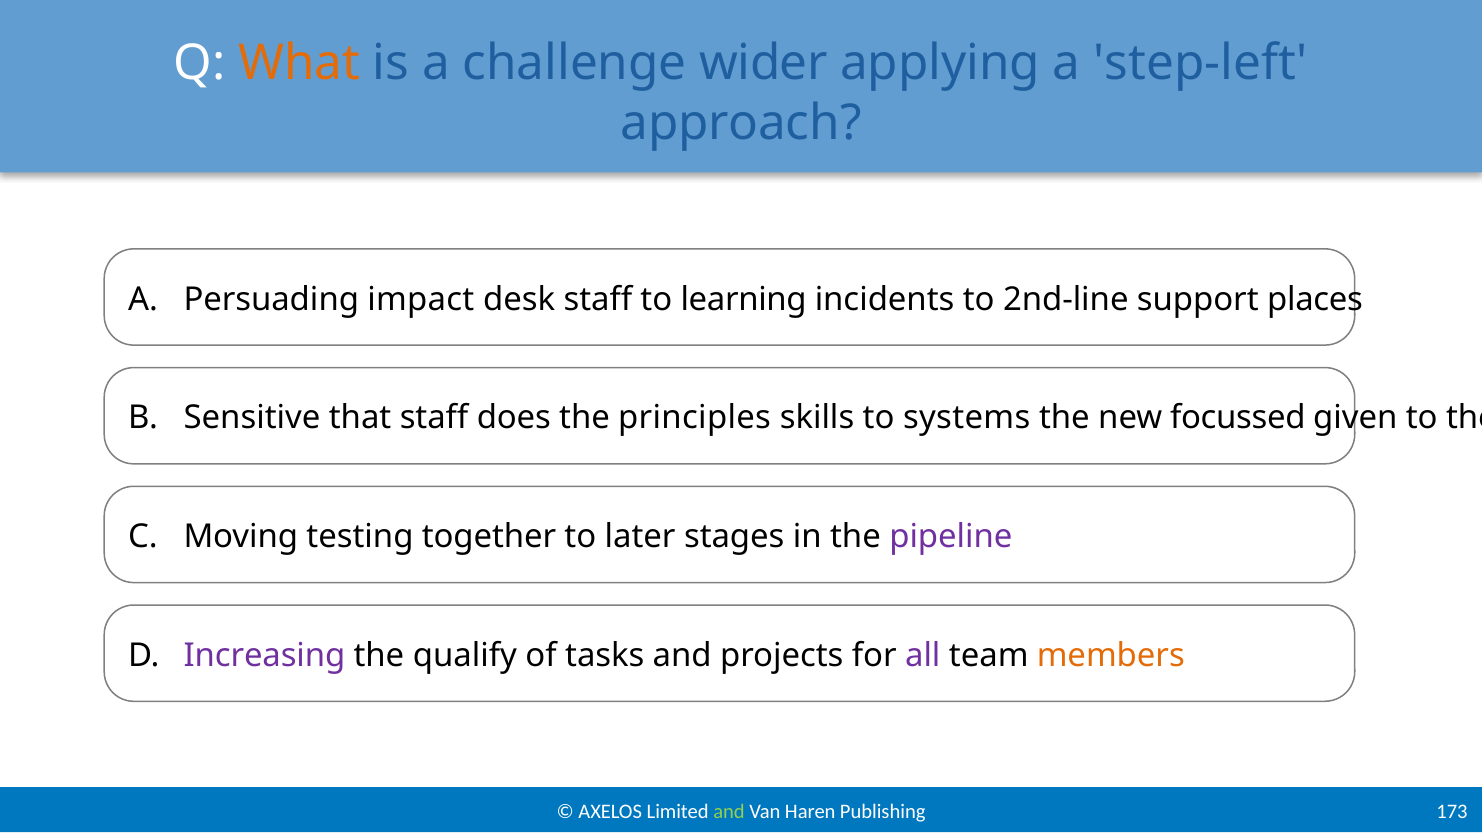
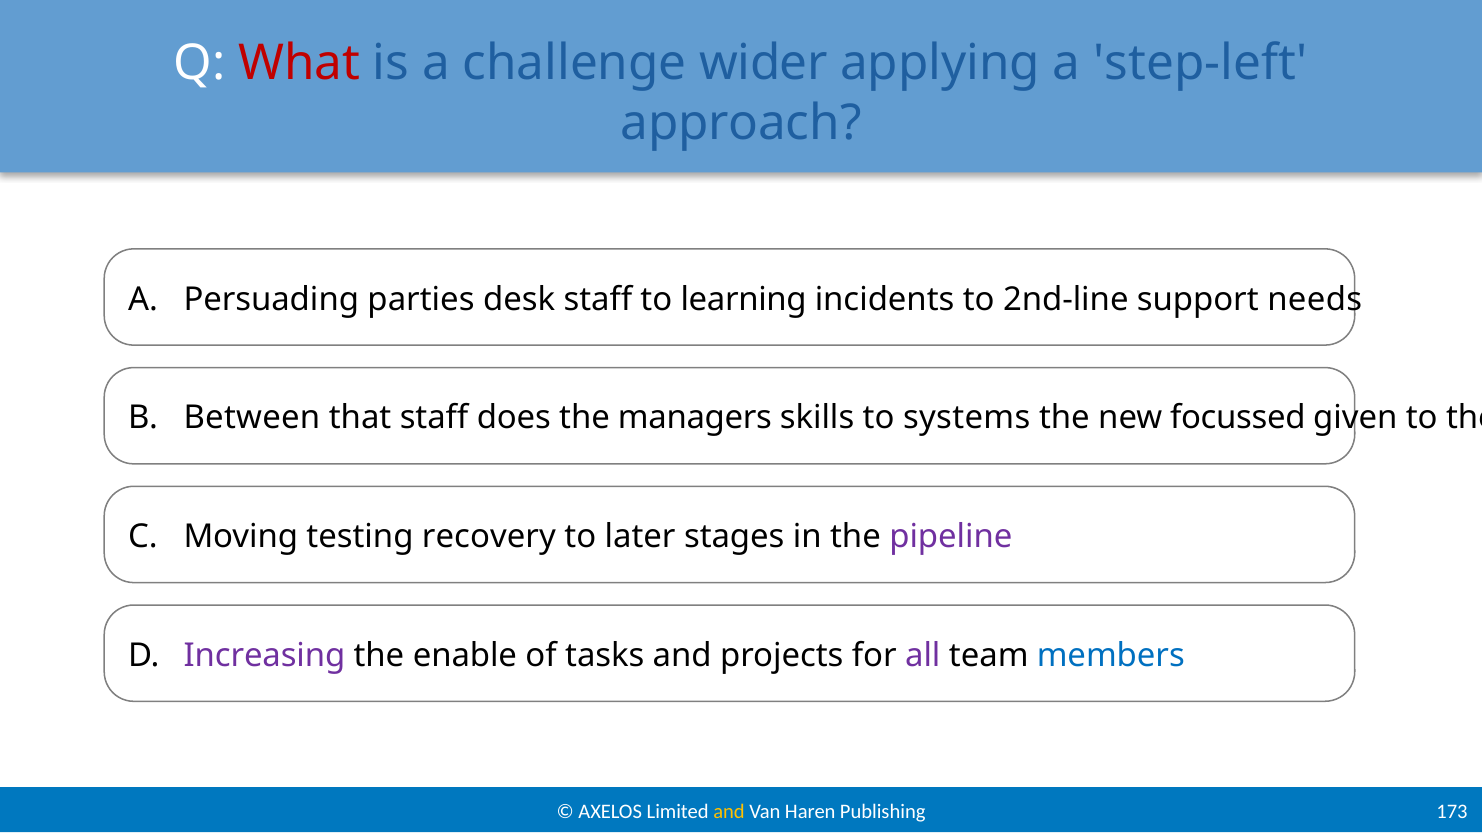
What colour: orange -> red (299, 63)
impact: impact -> parties (421, 299)
places: places -> needs (1315, 299)
Sensitive: Sensitive -> Between (252, 418)
principles: principles -> managers (695, 418)
together: together -> recovery (489, 536)
qualify: qualify -> enable (465, 655)
members colour: orange -> blue (1111, 655)
and colour: light green -> yellow (729, 812)
